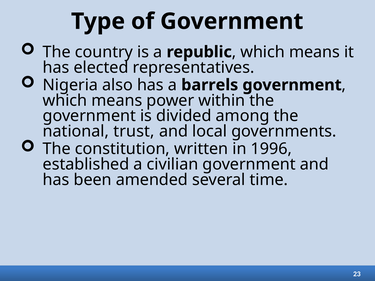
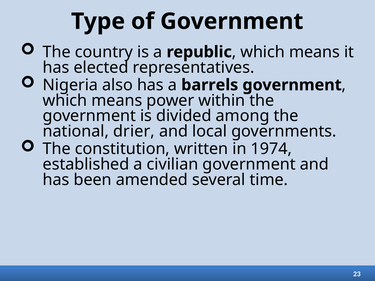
trust: trust -> drier (134, 131)
1996: 1996 -> 1974 (271, 149)
